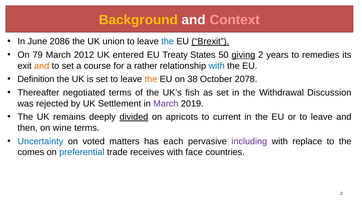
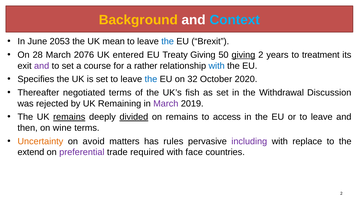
Context colour: pink -> light blue (235, 20)
2086: 2086 -> 2053 (60, 42)
union: union -> mean (114, 42)
Brexit underline: present -> none (210, 42)
79: 79 -> 28 (38, 55)
2012: 2012 -> 2076 (84, 55)
Treaty States: States -> Giving (203, 55)
remedies: remedies -> treatment (321, 55)
and colour: orange -> purple (42, 66)
Definition: Definition -> Specifies (36, 79)
the colour: orange -> blue (151, 79)
38: 38 -> 32 (192, 79)
2078: 2078 -> 2020 (246, 79)
Settlement: Settlement -> Remaining (120, 104)
remains underline: none -> present (69, 117)
on apricots: apricots -> remains (182, 117)
current: current -> access (227, 117)
Uncertainty colour: blue -> orange (40, 142)
voted: voted -> avoid (94, 142)
each: each -> rules (173, 142)
comes: comes -> extend (31, 153)
preferential colour: blue -> purple (82, 153)
receives: receives -> required (147, 153)
